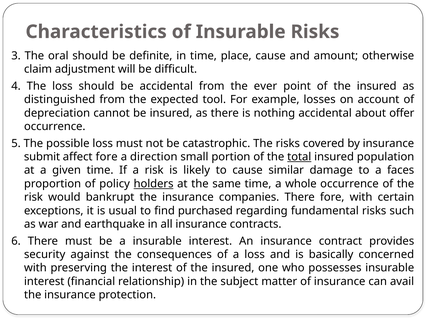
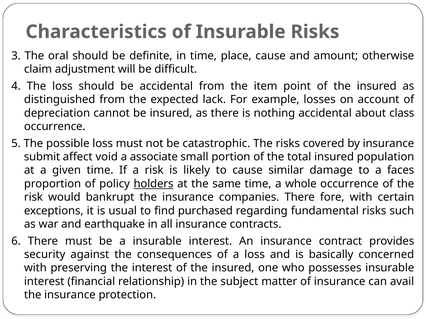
ever: ever -> item (266, 86)
tool: tool -> lack (214, 100)
offer: offer -> class (402, 113)
affect fore: fore -> void (107, 157)
direction: direction -> associate (154, 157)
total underline: present -> none (299, 157)
